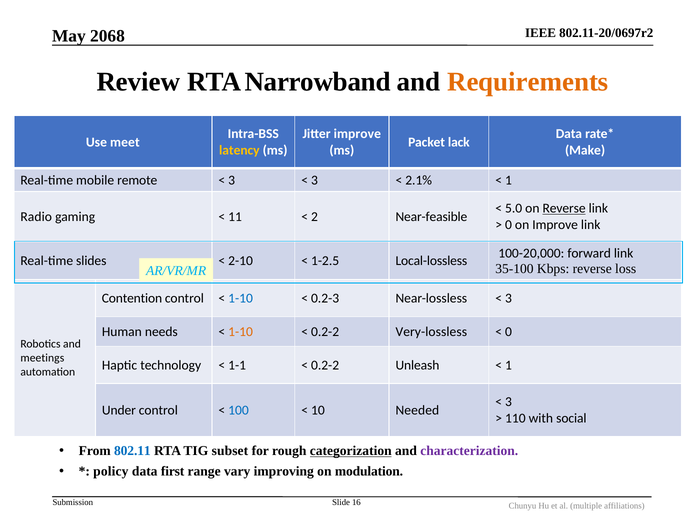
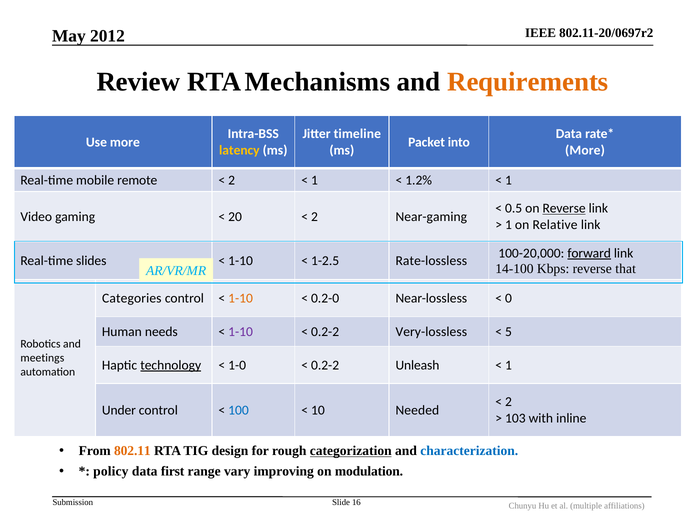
2068: 2068 -> 2012 (107, 36)
Narrowband: Narrowband -> Mechanisms (317, 82)
Jitter improve: improve -> timeline (357, 134)
Use meet: meet -> more (125, 142)
lack: lack -> into (459, 142)
Make: Make -> More (585, 151)
3: 3 -> 2 (232, 180)
3: 3 -> 1 (314, 180)
2.1%: 2.1% -> 1.2% (419, 180)
5.0: 5.0 -> 0.5 (514, 209)
Radio: Radio -> Video (36, 217)
11: 11 -> 20 (235, 217)
Near-feasible: Near-feasible -> Near-gaming (431, 217)
0: 0 -> 1 (508, 225)
on Improve: Improve -> Relative (555, 225)
forward underline: none -> present (589, 253)
2-10: 2-10 -> 1-10 (241, 261)
Local-lossless: Local-lossless -> Rate-lossless (431, 261)
35-100: 35-100 -> 14-100 (514, 269)
loss: loss -> that (626, 269)
Contention: Contention -> Categories (132, 298)
1-10 colour: blue -> orange (241, 298)
0.2-3: 0.2-3 -> 0.2-0 (325, 298)
3: 3 -> 0 (508, 298)
1-10 colour: orange -> purple (241, 332)
0: 0 -> 5 (508, 332)
technology underline: none -> present (171, 365)
1-1: 1-1 -> 1-0 (237, 365)
3: 3 -> 2 (508, 402)
110: 110 -> 103 (515, 419)
social: social -> inline (571, 419)
802.11 colour: blue -> orange (132, 451)
subset: subset -> design (230, 451)
characterization colour: purple -> blue (469, 451)
